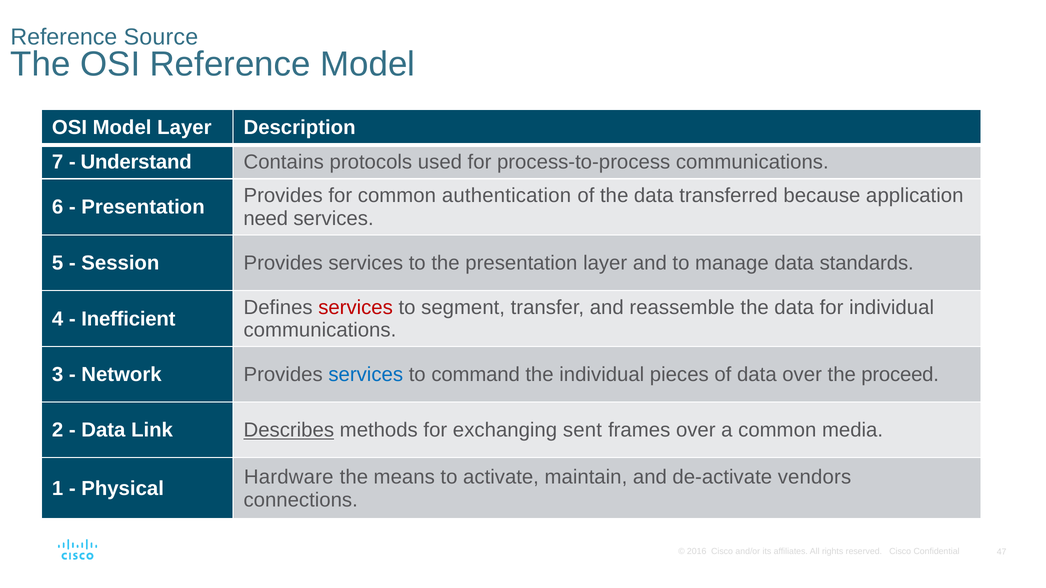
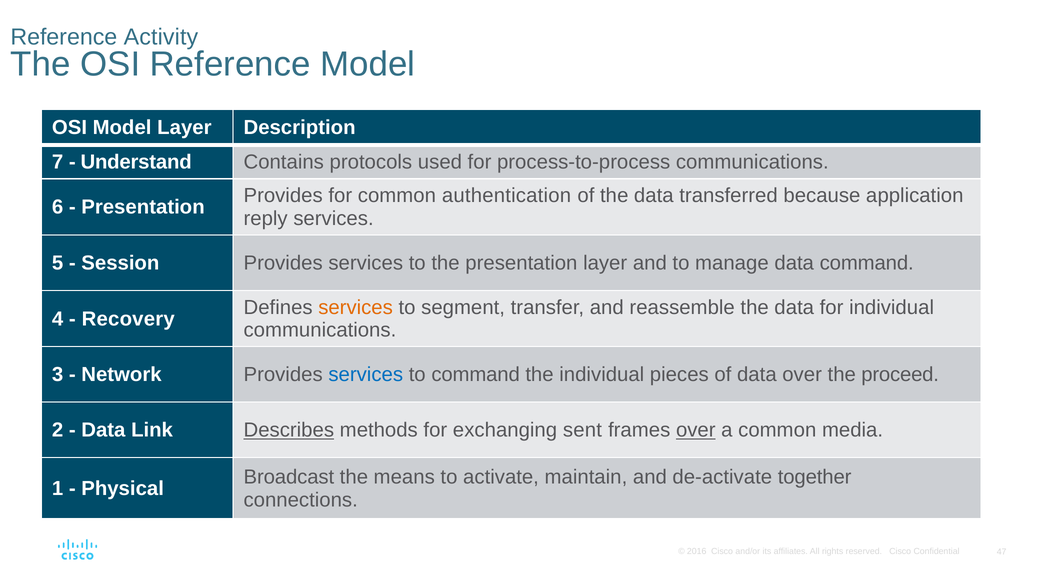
Source: Source -> Activity (161, 37)
need: need -> reply (266, 219)
data standards: standards -> command (867, 263)
services colour: red -> orange (356, 308)
Inefficient: Inefficient -> Recovery (128, 319)
over underline: none -> present (696, 430)
Hardware: Hardware -> Broadcast (289, 477)
vendors: vendors -> together (815, 477)
